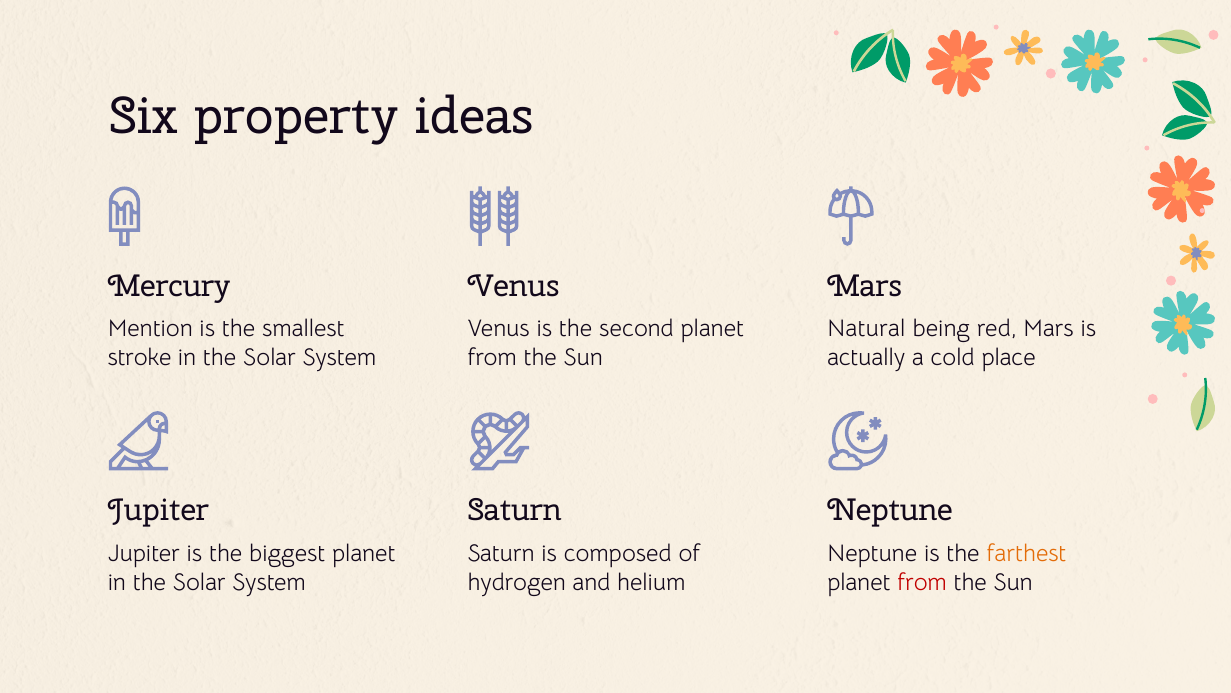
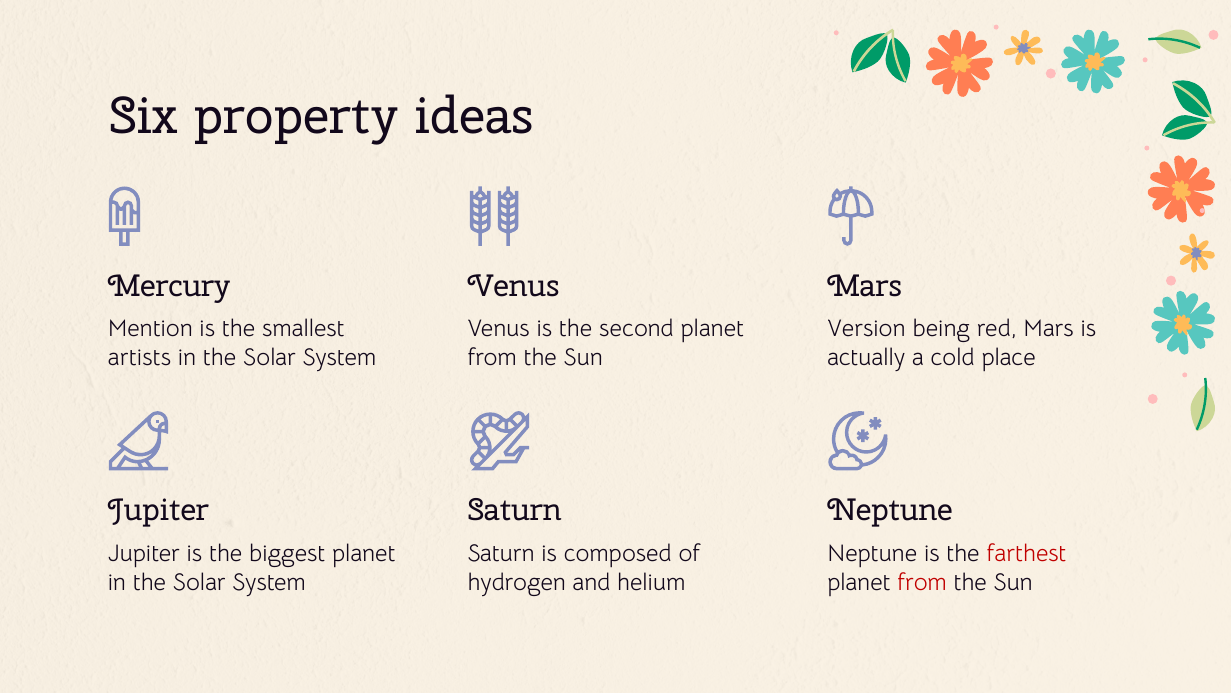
Natural: Natural -> Version (866, 328)
stroke: stroke -> artists (139, 357)
farthest colour: orange -> red (1027, 553)
